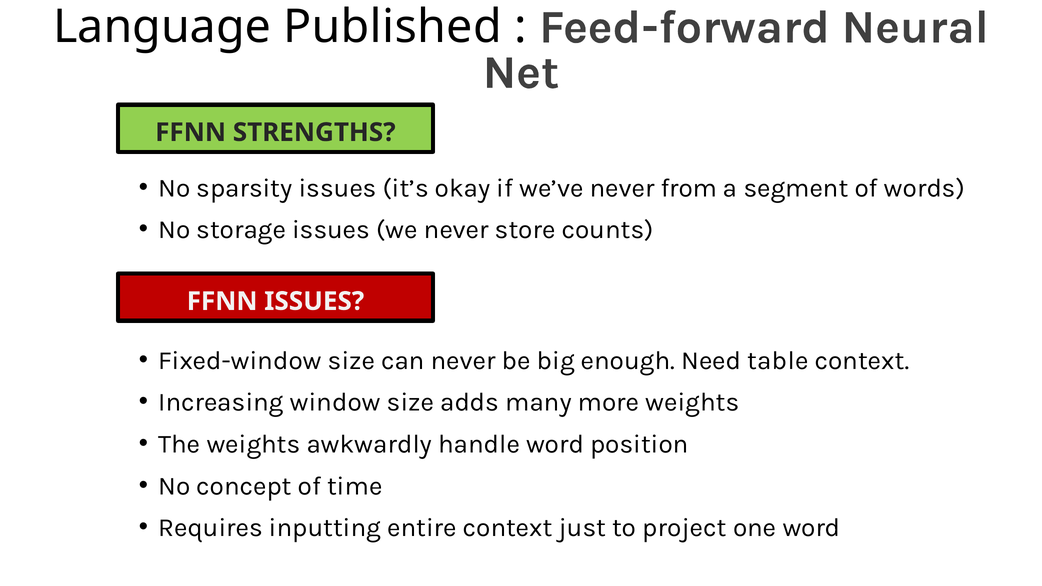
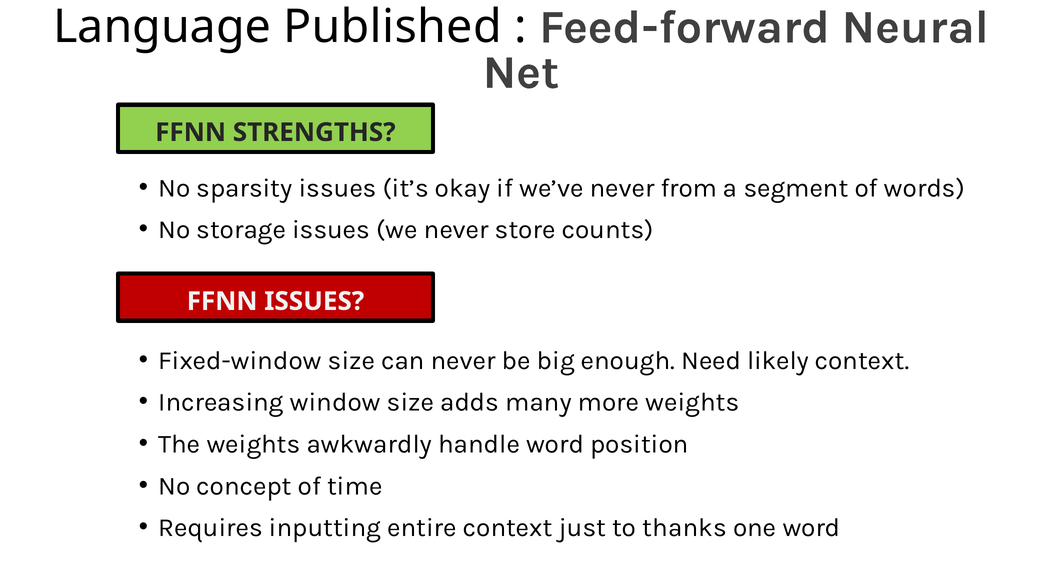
table: table -> likely (778, 361)
project: project -> thanks (685, 528)
